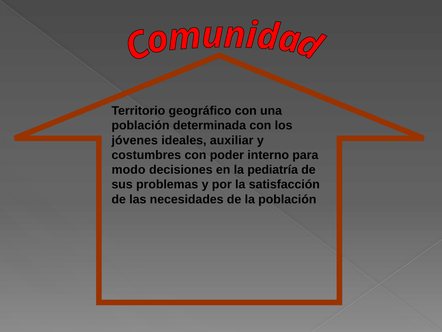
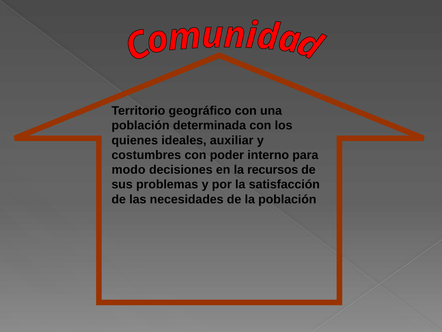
jóvenes: jóvenes -> quienes (135, 140)
pediatría: pediatría -> recursos (273, 170)
